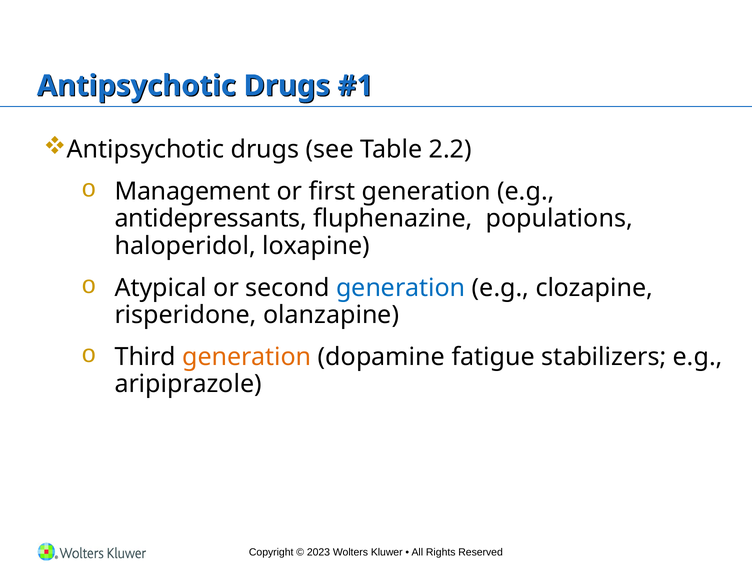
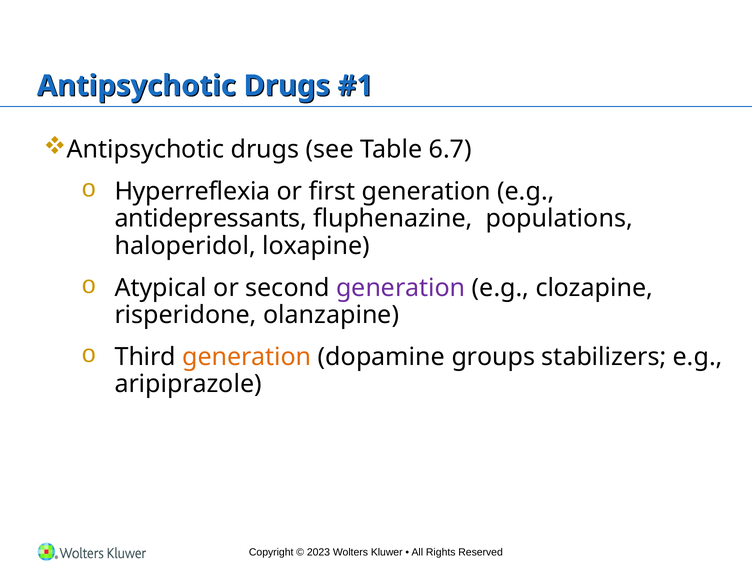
2.2: 2.2 -> 6.7 (450, 150)
Management: Management -> Hyperreflexia (192, 192)
generation colour: blue -> purple (401, 288)
fatigue: fatigue -> groups (493, 357)
